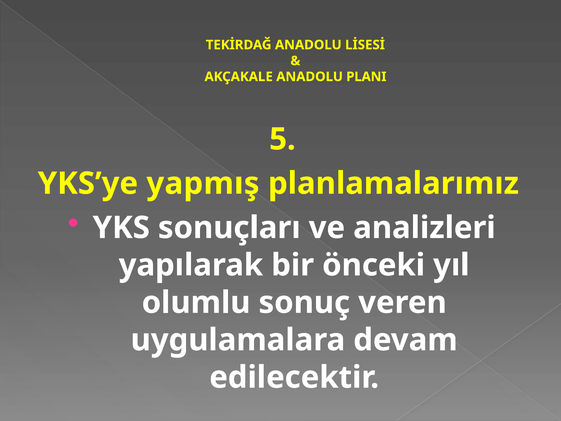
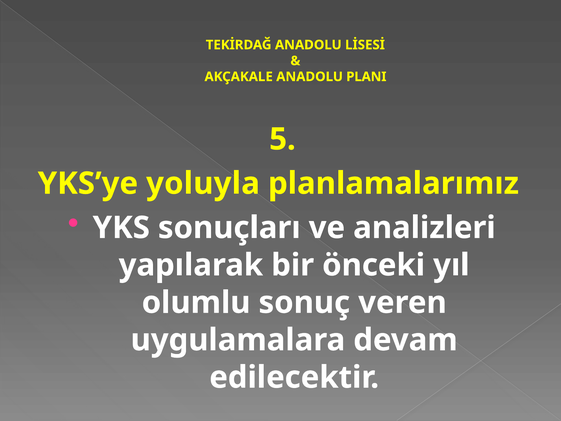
yapmış: yapmış -> yoluyla (203, 183)
